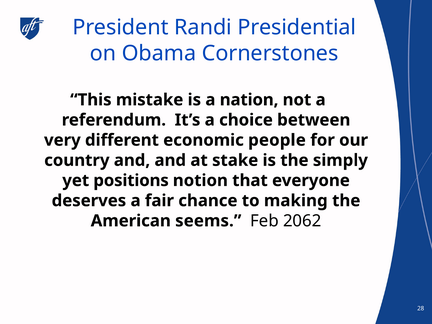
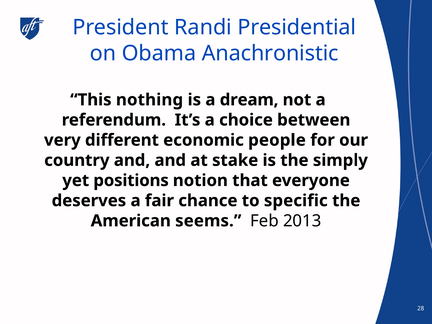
Cornerstones: Cornerstones -> Anachronistic (270, 53)
mistake: mistake -> nothing (150, 100)
nation: nation -> dream (249, 100)
making: making -> specific (296, 201)
2062: 2062 -> 2013 (302, 221)
